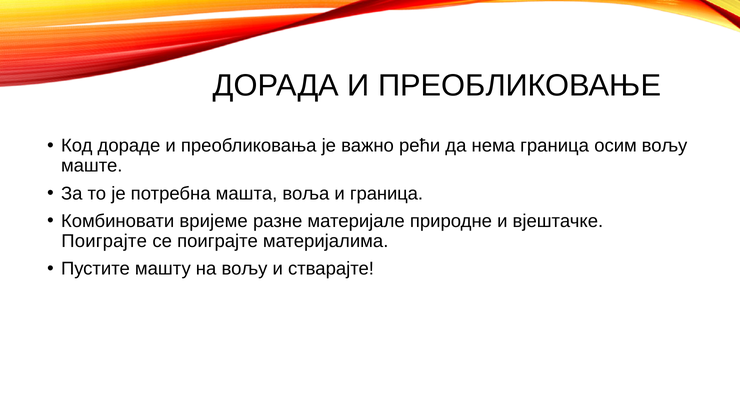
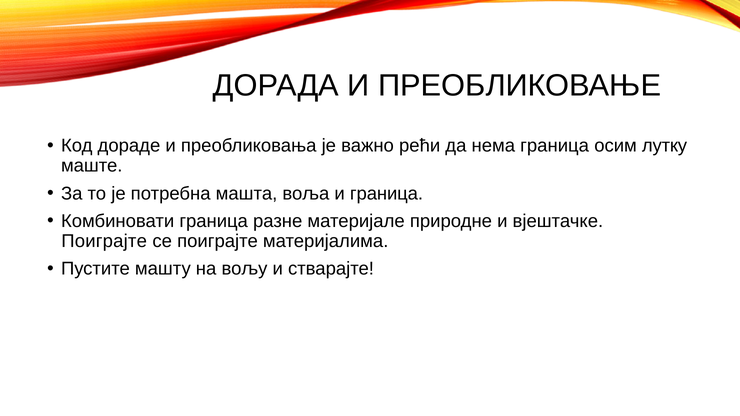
осим вољу: вољу -> лутку (665, 146)
Комбиновати вријеме: вријеме -> граница (214, 221)
